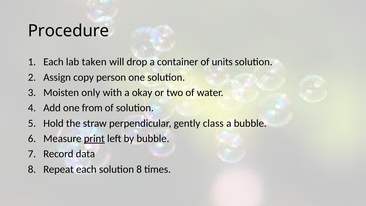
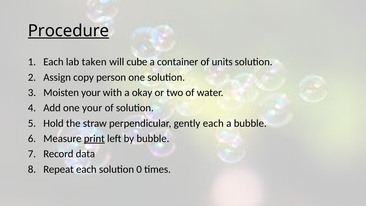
Procedure underline: none -> present (69, 31)
drop: drop -> cube (137, 62)
Moisten only: only -> your (91, 93)
one from: from -> your (92, 108)
gently class: class -> each (213, 123)
solution 8: 8 -> 0 (139, 169)
